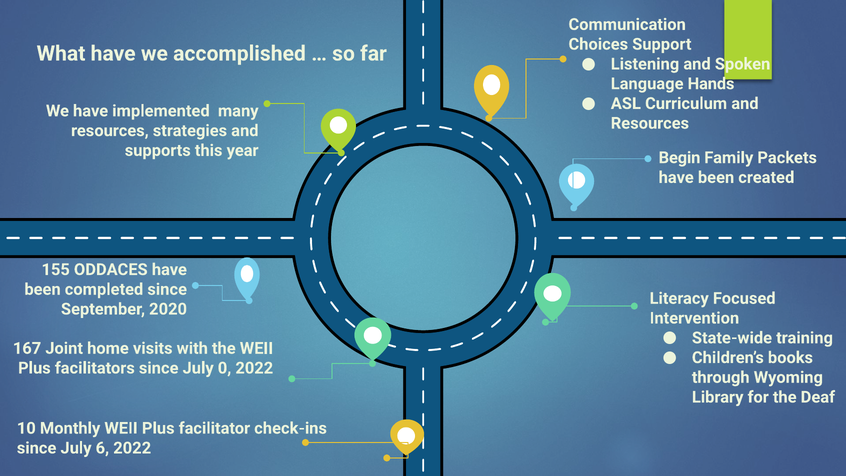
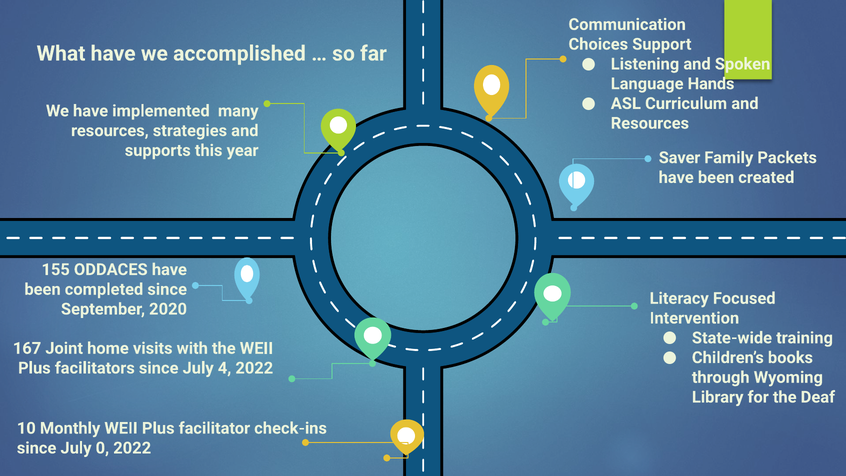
Begin: Begin -> Saver (680, 158)
0: 0 -> 4 (225, 368)
6: 6 -> 0 (102, 448)
